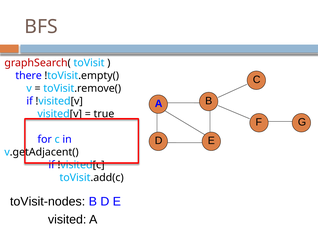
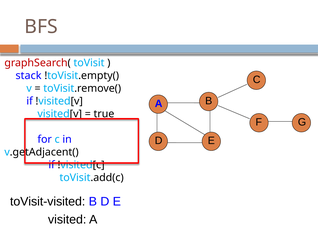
there: there -> stack (29, 75)
toVisit-nodes: toVisit-nodes -> toVisit-visited (48, 201)
